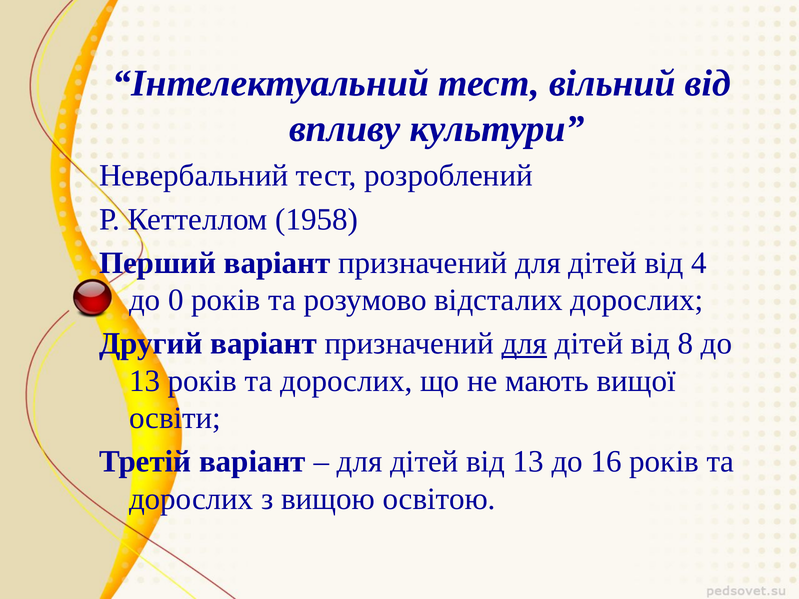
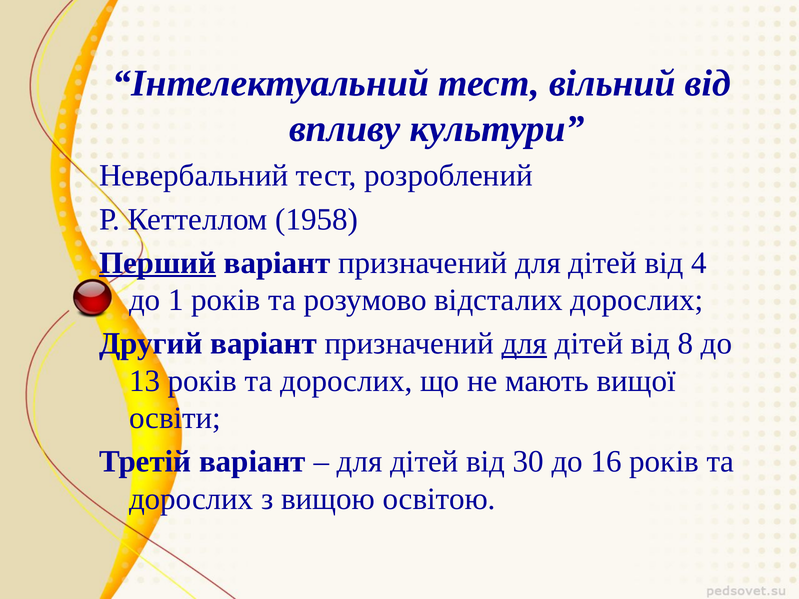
Перший underline: none -> present (158, 263)
0: 0 -> 1 (176, 300)
від 13: 13 -> 30 (528, 462)
